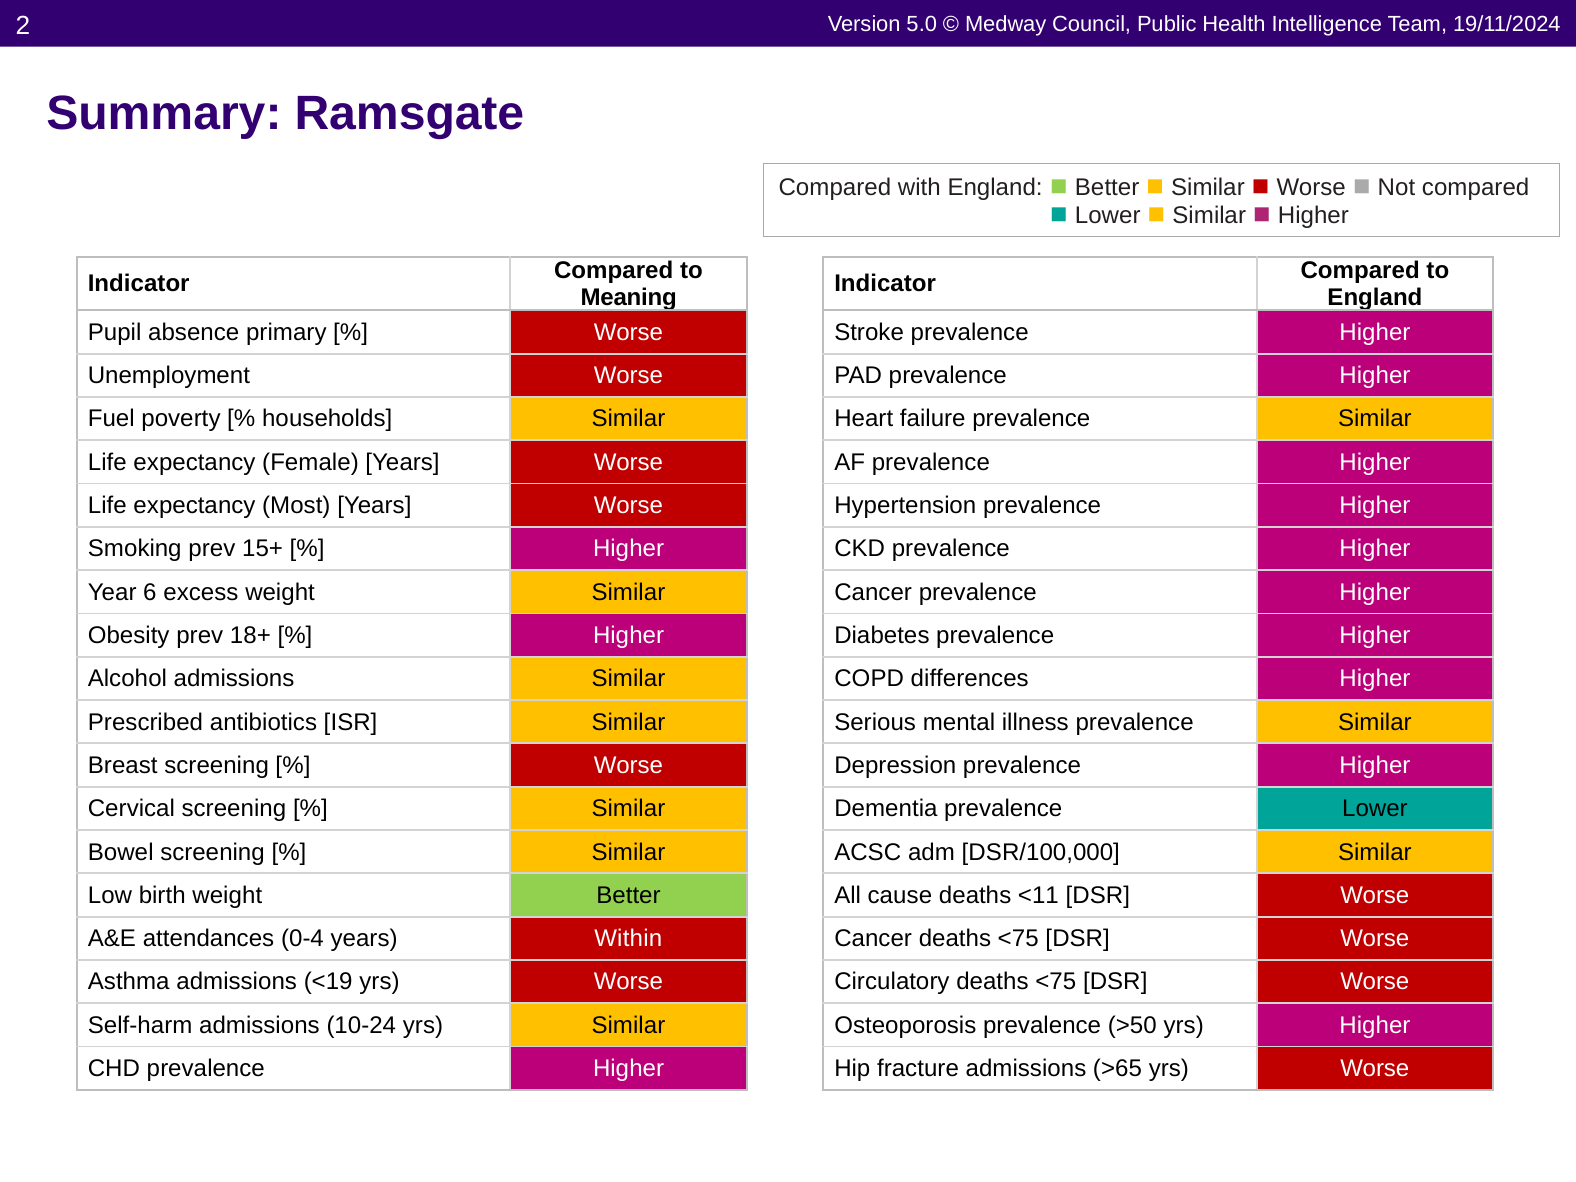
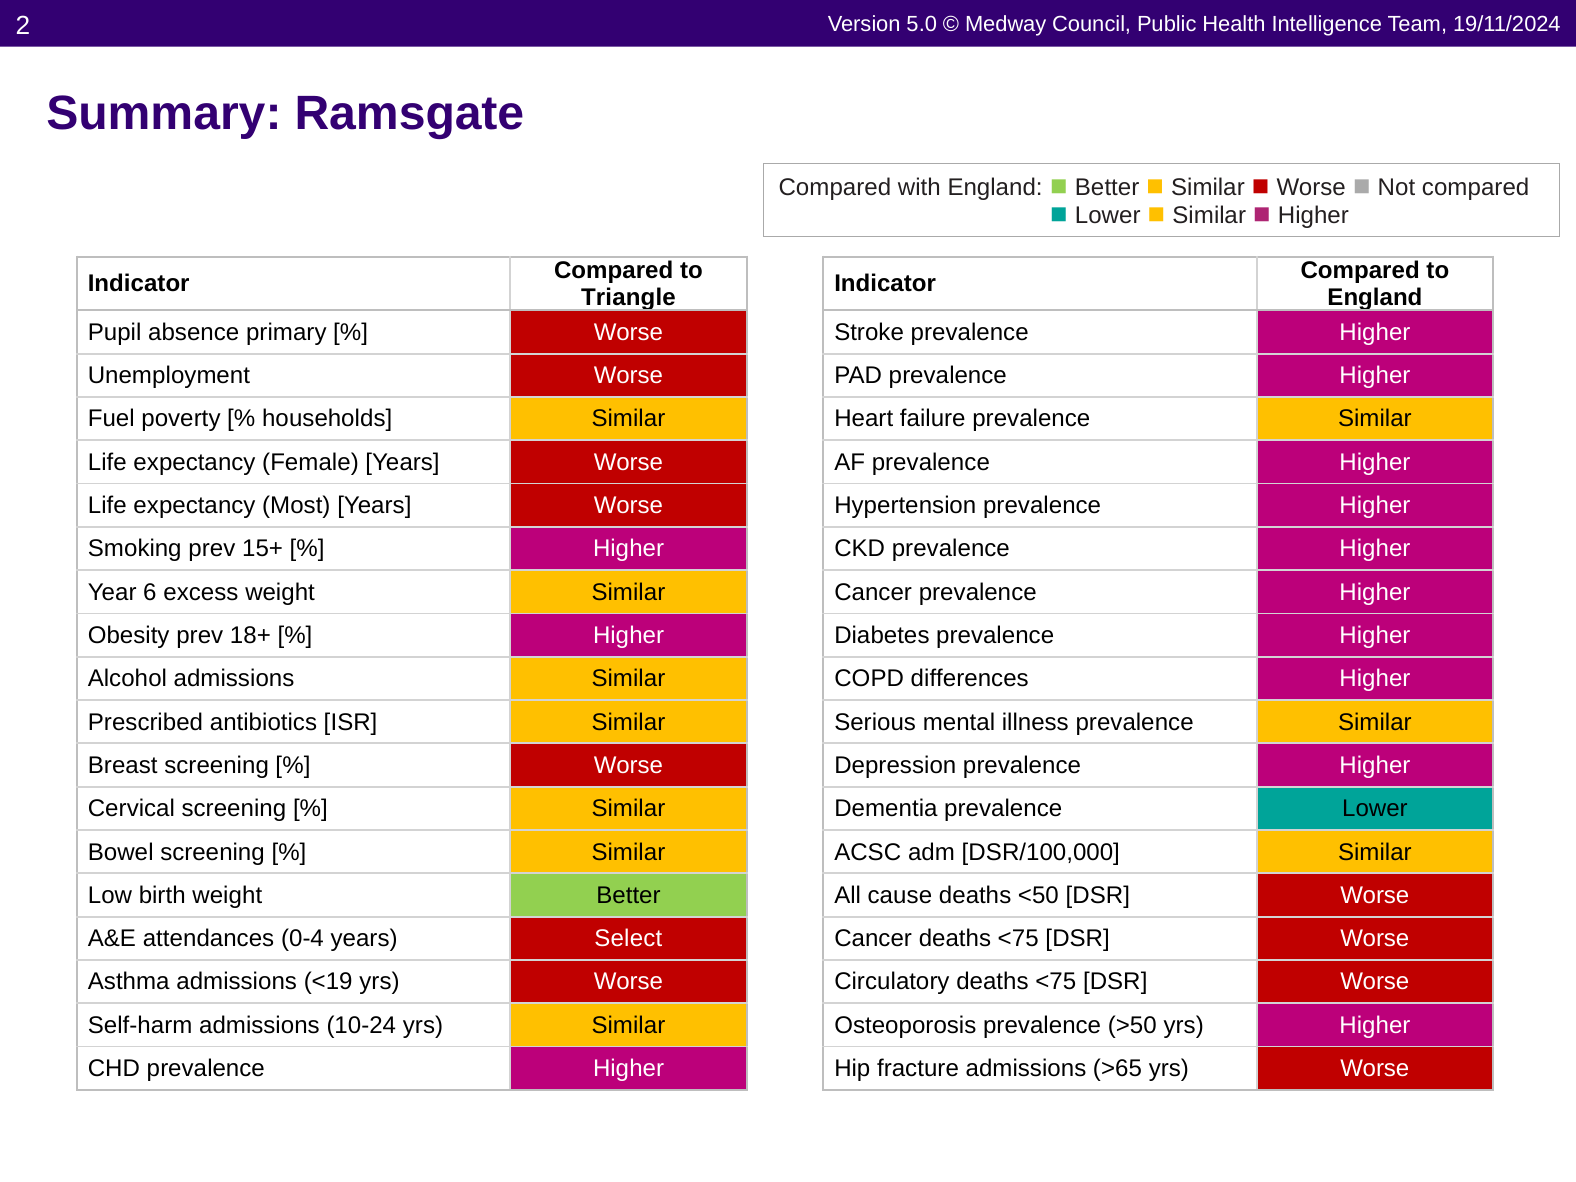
Meaning: Meaning -> Triangle (628, 297)
<11: <11 -> <50 (1038, 895)
Within: Within -> Select (628, 939)
